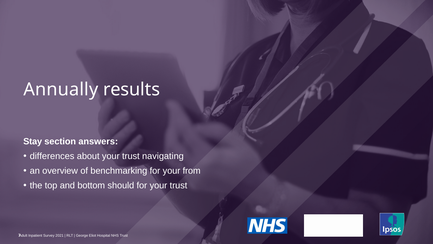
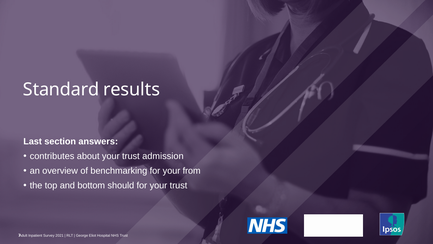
Annually: Annually -> Standard (61, 89)
Stay: Stay -> Last (33, 141)
differences: differences -> contributes (52, 156)
navigating: navigating -> admission (163, 156)
